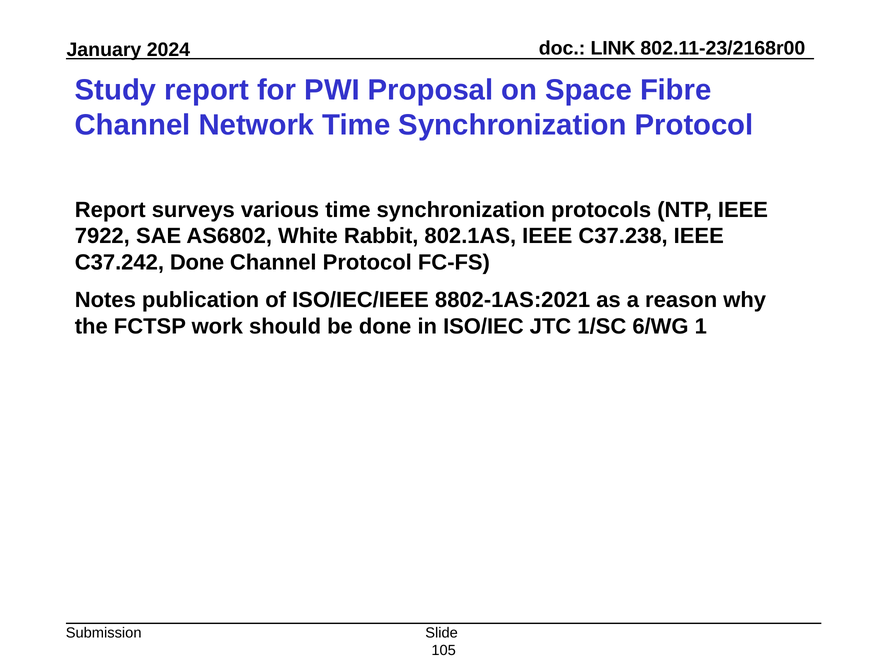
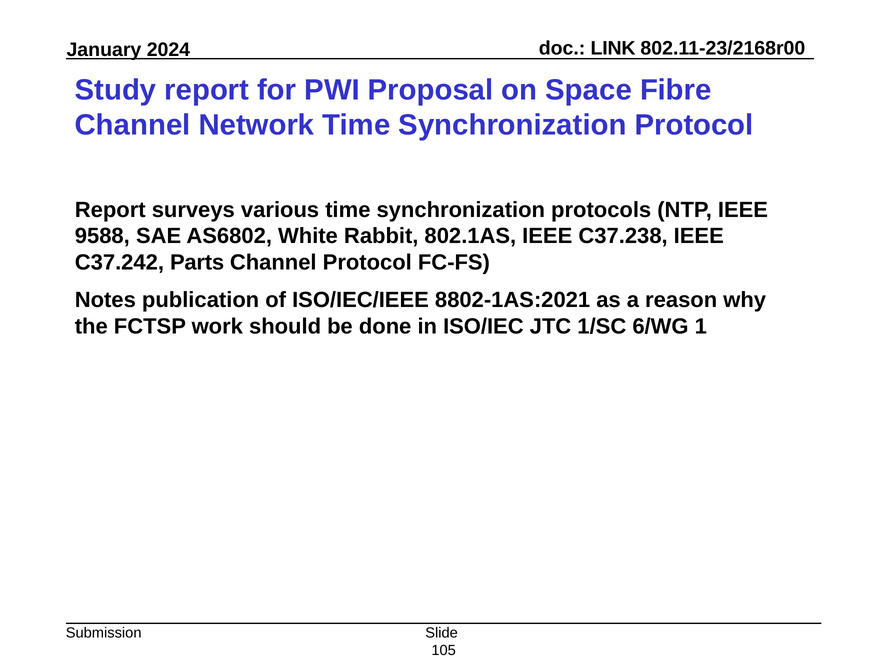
7922: 7922 -> 9588 (102, 236)
C37.242 Done: Done -> Parts (197, 263)
